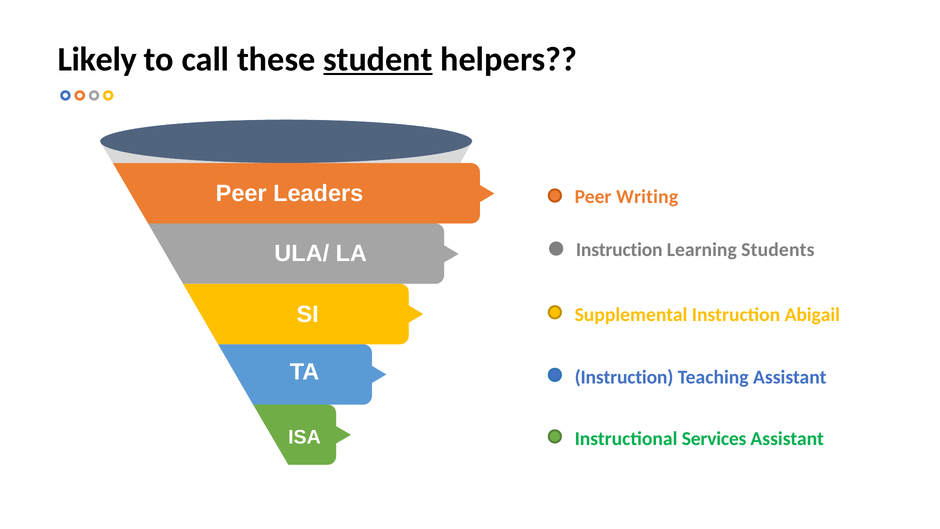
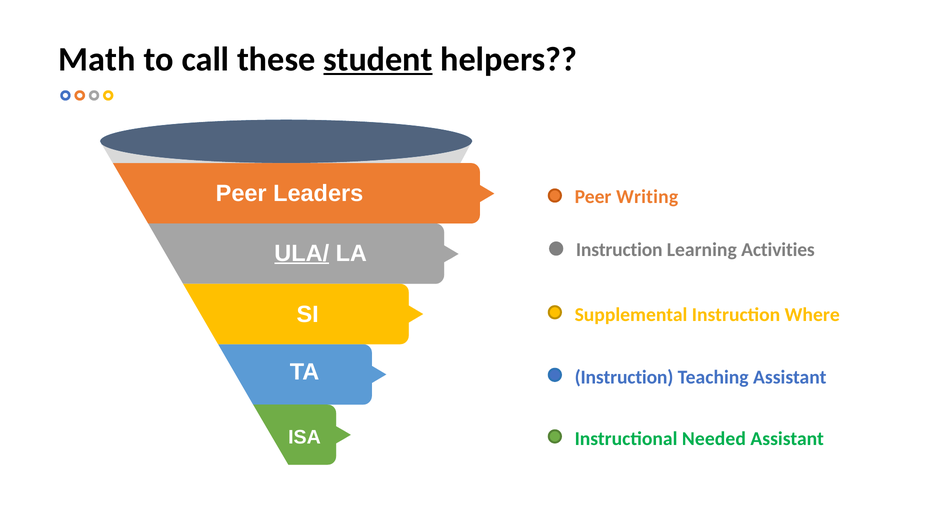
Likely: Likely -> Math (97, 59)
Students: Students -> Activities (778, 250)
ULA/ underline: none -> present (302, 253)
Abigail: Abigail -> Where (812, 315)
Services: Services -> Needed (714, 439)
